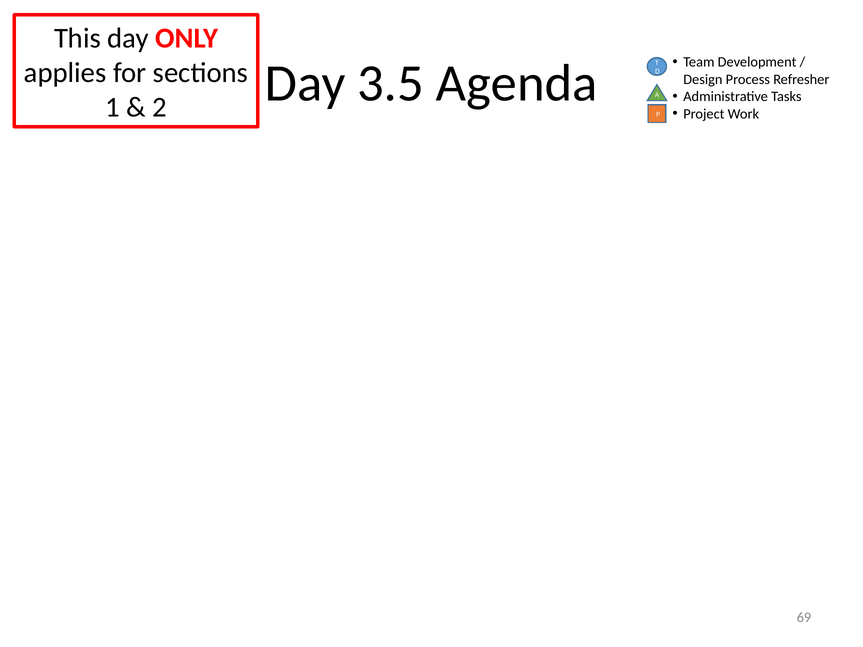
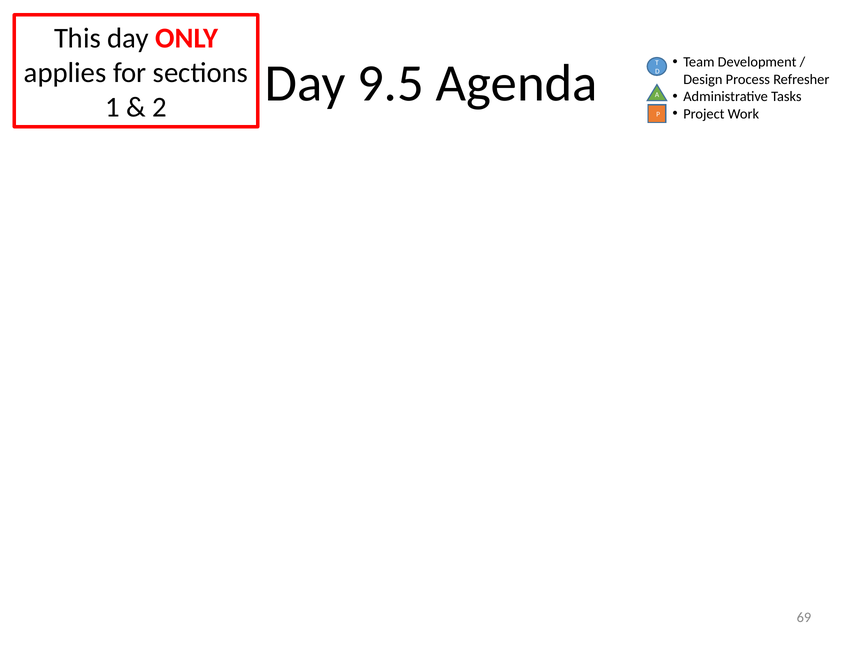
3.5: 3.5 -> 9.5 (391, 84)
